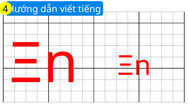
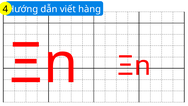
tiếng: tiếng -> hàng (90, 9)
